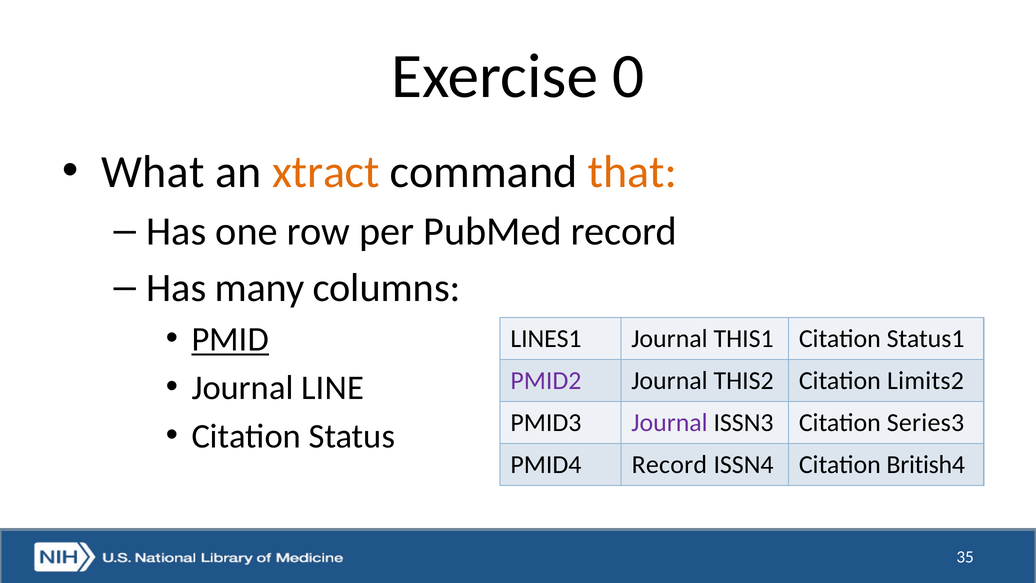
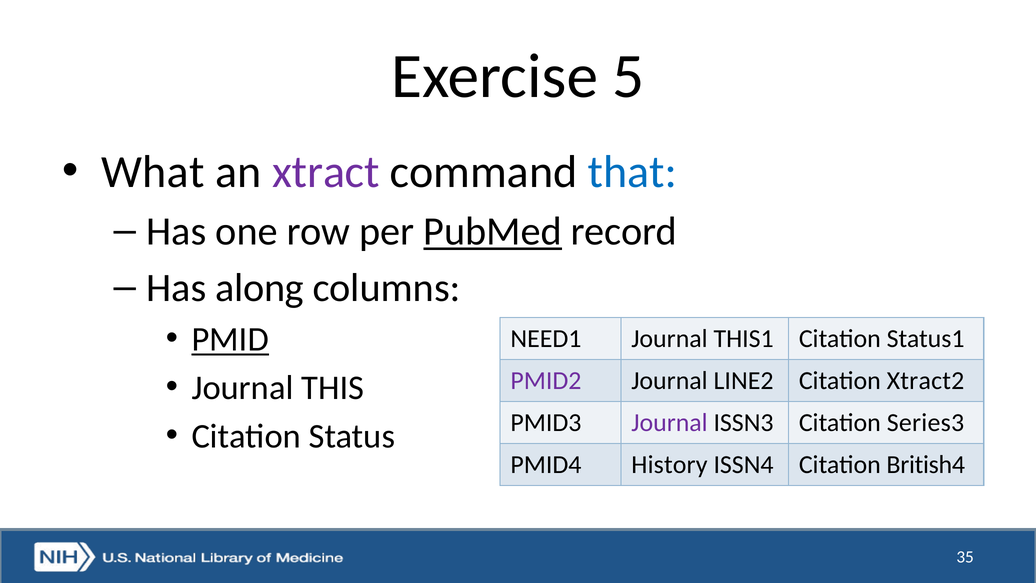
0: 0 -> 5 (628, 76)
xtract colour: orange -> purple (326, 172)
that colour: orange -> blue (632, 172)
PubMed underline: none -> present (493, 232)
many: many -> along (260, 288)
LINES1: LINES1 -> NEED1 (546, 339)
LINE: LINE -> THIS (333, 388)
THIS2: THIS2 -> LINE2 (744, 381)
Limits2: Limits2 -> Xtract2 (925, 381)
PMID4 Record: Record -> History (669, 465)
